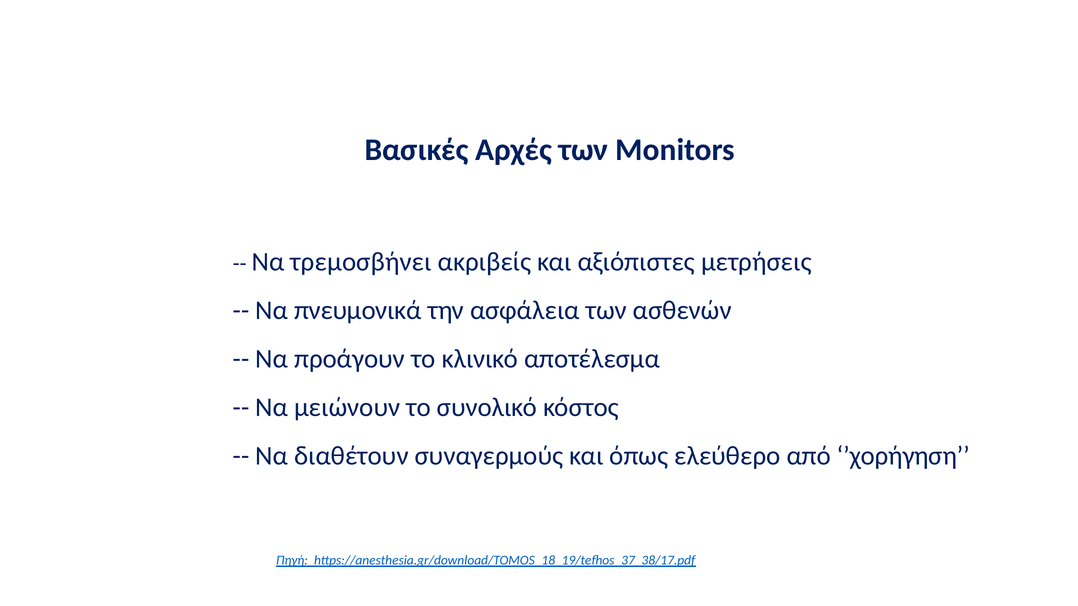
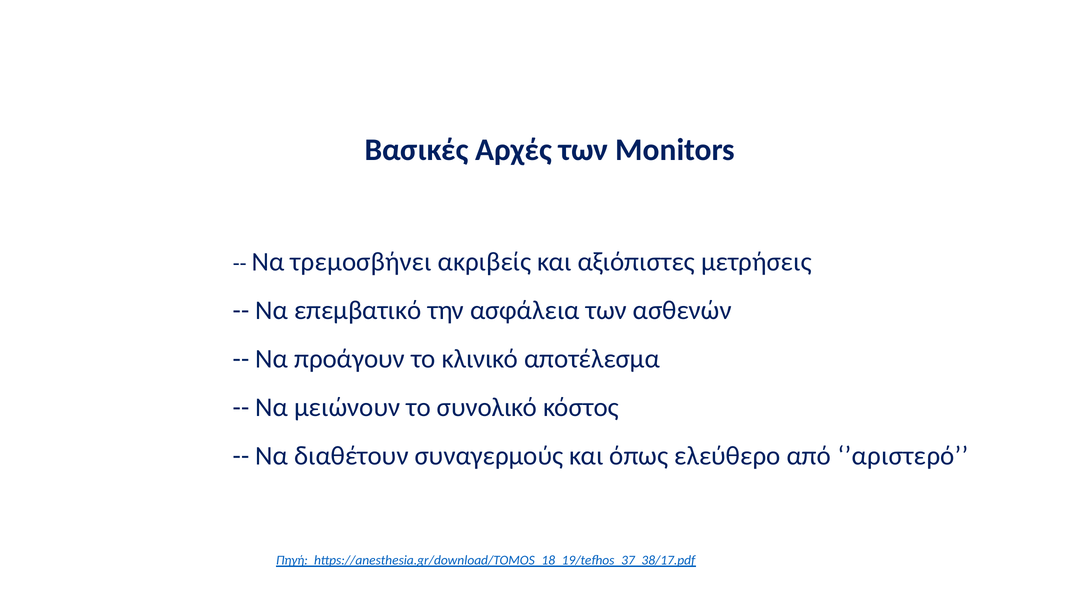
πνευμονικά: πνευμονικά -> επεμβατικό (358, 311)
’χορήγηση: ’χορήγηση -> ’αριστερό (903, 456)
